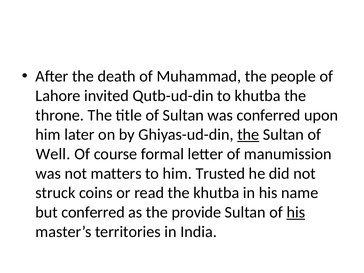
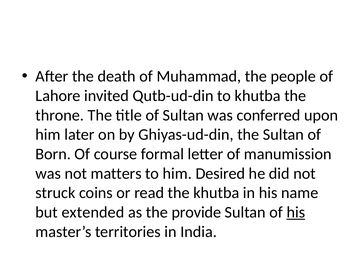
the underline: present -> none (248, 135)
Well: Well -> Born (53, 154)
Trusted: Trusted -> Desired (220, 173)
but conferred: conferred -> extended (93, 212)
